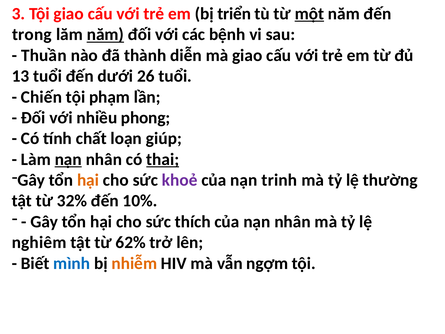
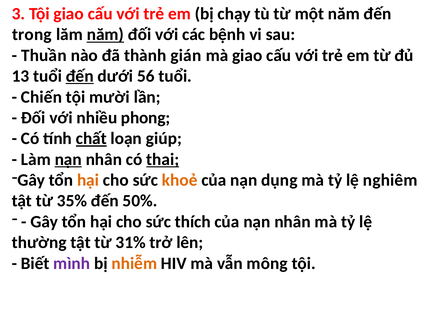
triển: triển -> chạy (234, 14)
một underline: present -> none (309, 14)
diễn: diễn -> gián (186, 55)
đến underline: none -> present (80, 76)
26: 26 -> 56 (146, 76)
phạm: phạm -> mười (109, 97)
chất underline: none -> present (91, 138)
khoẻ colour: purple -> orange (180, 180)
trinh: trinh -> dụng (279, 180)
thường: thường -> nghiêm (390, 180)
32%: 32% -> 35% (72, 201)
10%: 10% -> 50% (140, 201)
nghiêm: nghiêm -> thường (39, 242)
62%: 62% -> 31% (131, 242)
mình colour: blue -> purple (72, 263)
ngợm: ngợm -> mông (267, 263)
